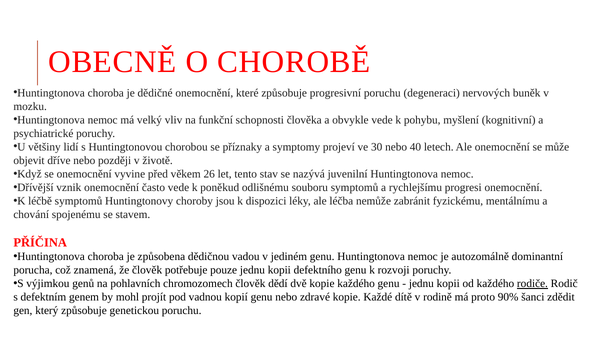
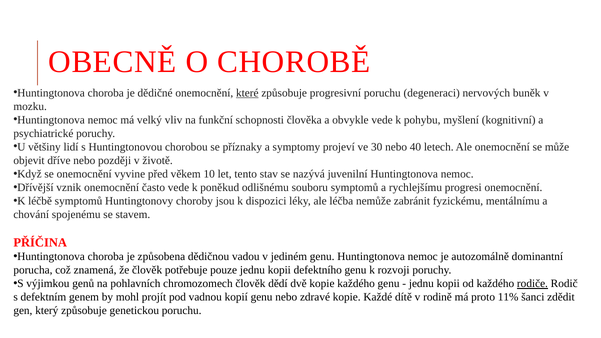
které underline: none -> present (247, 93)
26: 26 -> 10 (209, 174)
90%: 90% -> 11% (508, 297)
